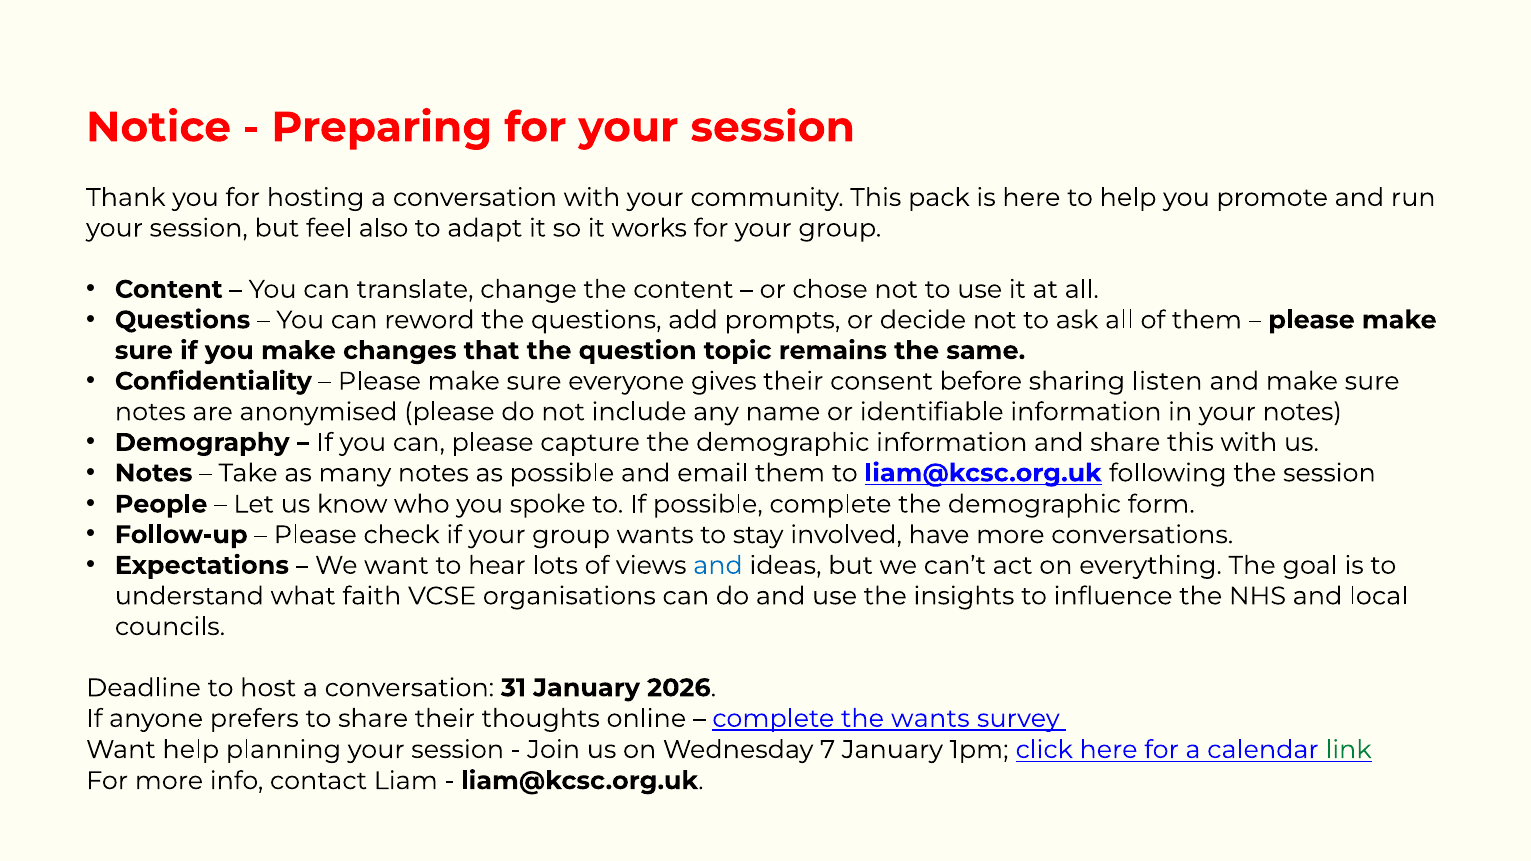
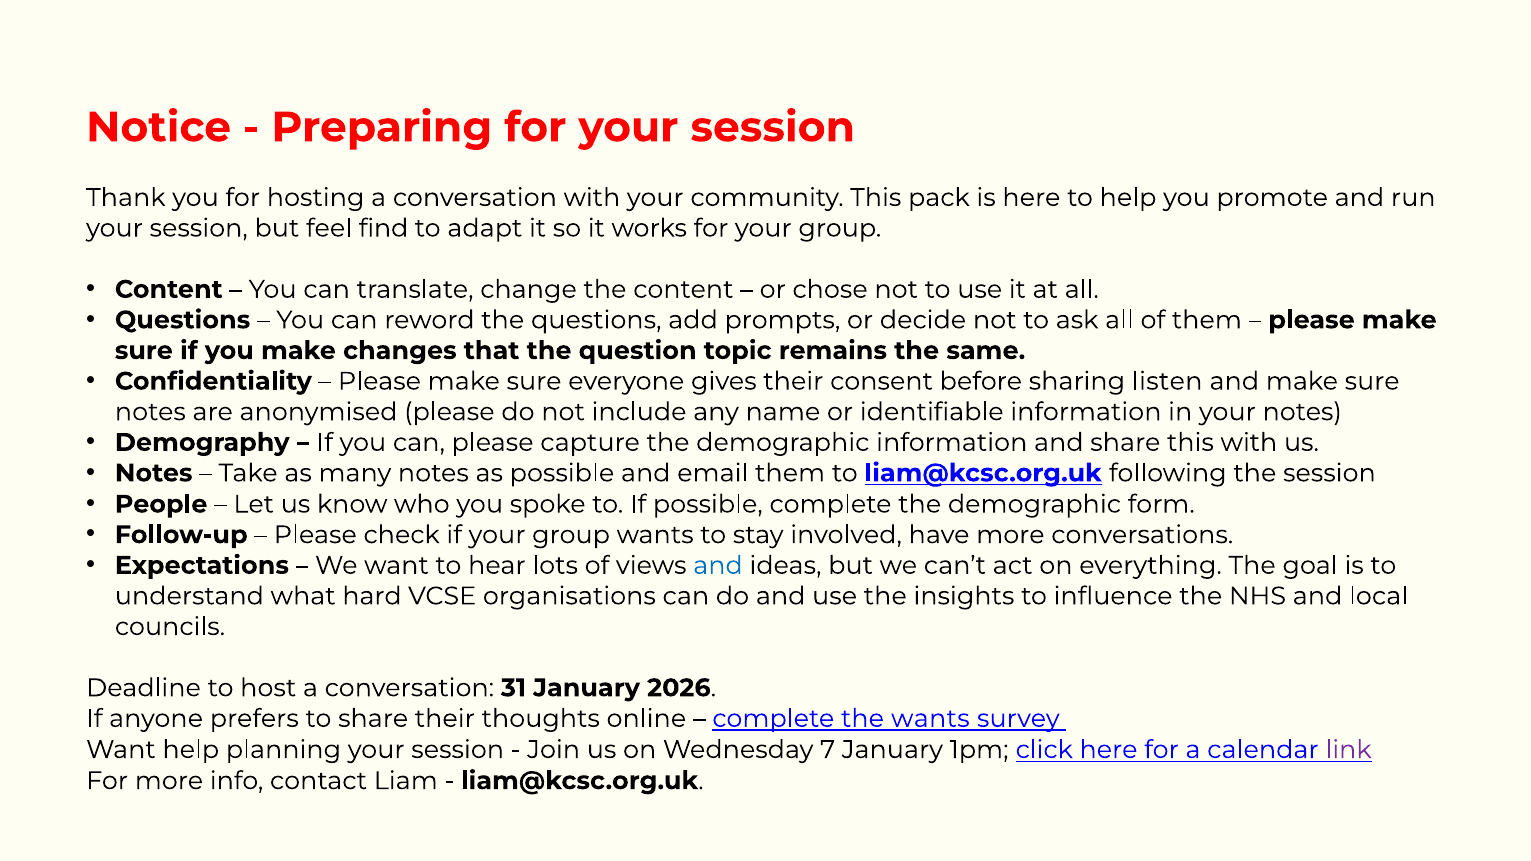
also: also -> find (384, 228)
faith: faith -> hard (372, 596)
link colour: green -> purple (1348, 750)
